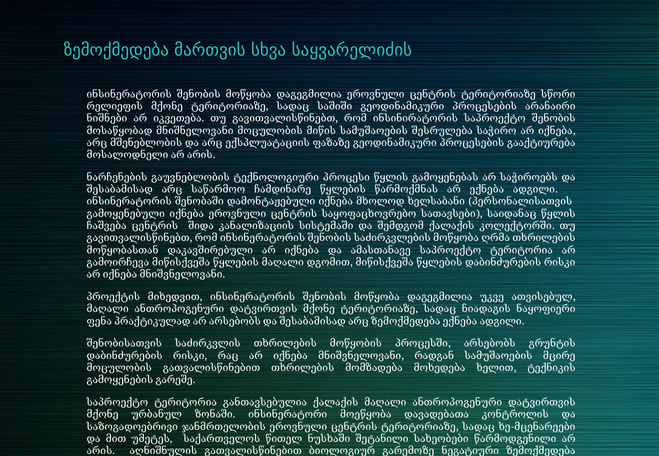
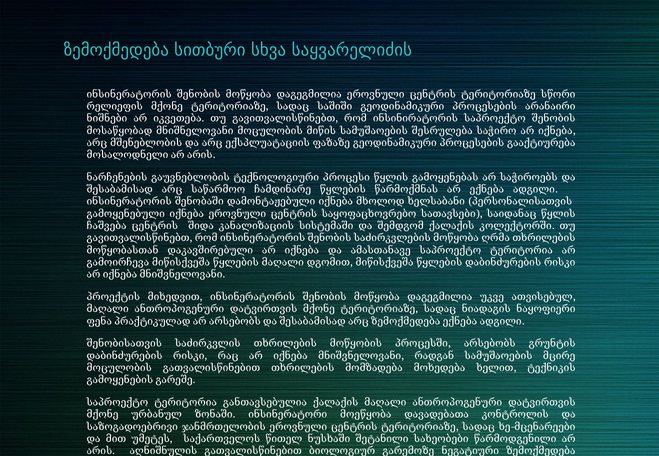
მართვის: მართვის -> სითბური (210, 50)
